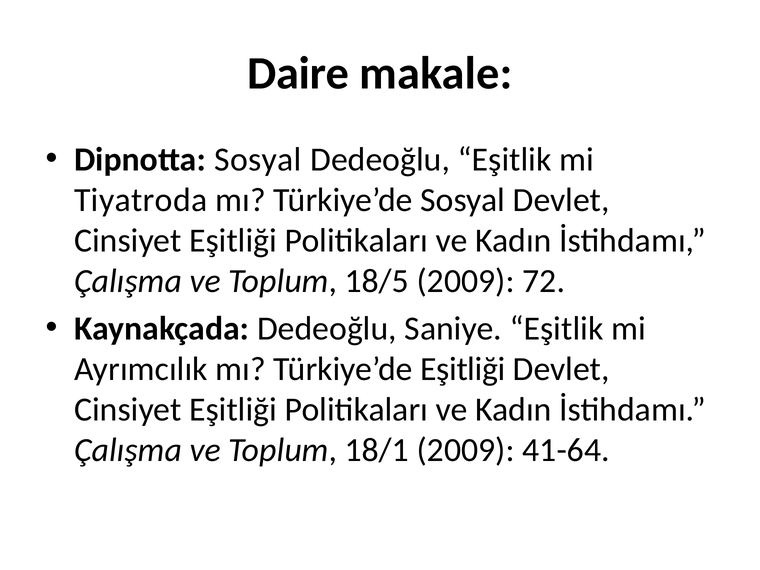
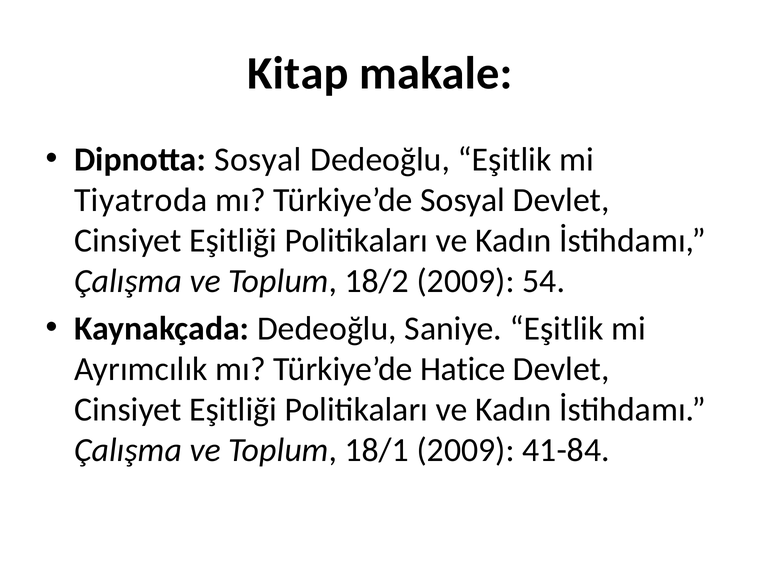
Daire: Daire -> Kitap (298, 74)
18/5: 18/5 -> 18/2 (377, 281)
72: 72 -> 54 (544, 281)
Türkiye’de Eşitliği: Eşitliği -> Hatice (463, 369)
41-64: 41-64 -> 41-84 (566, 450)
